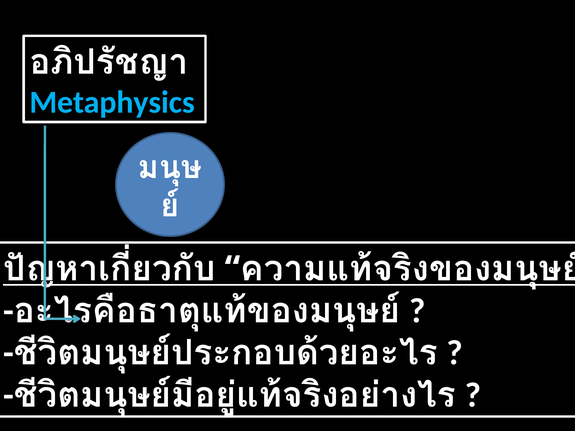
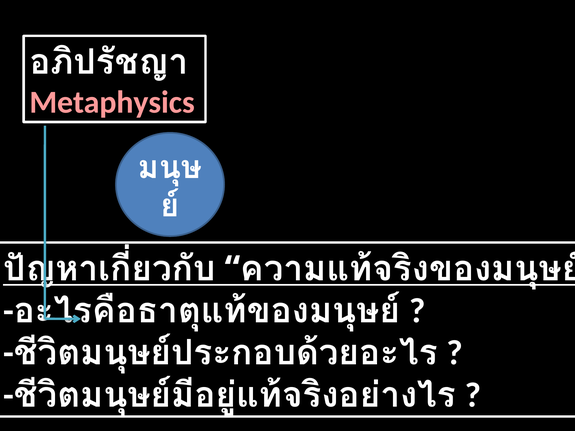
Metaphysics colour: light blue -> pink (112, 102)
